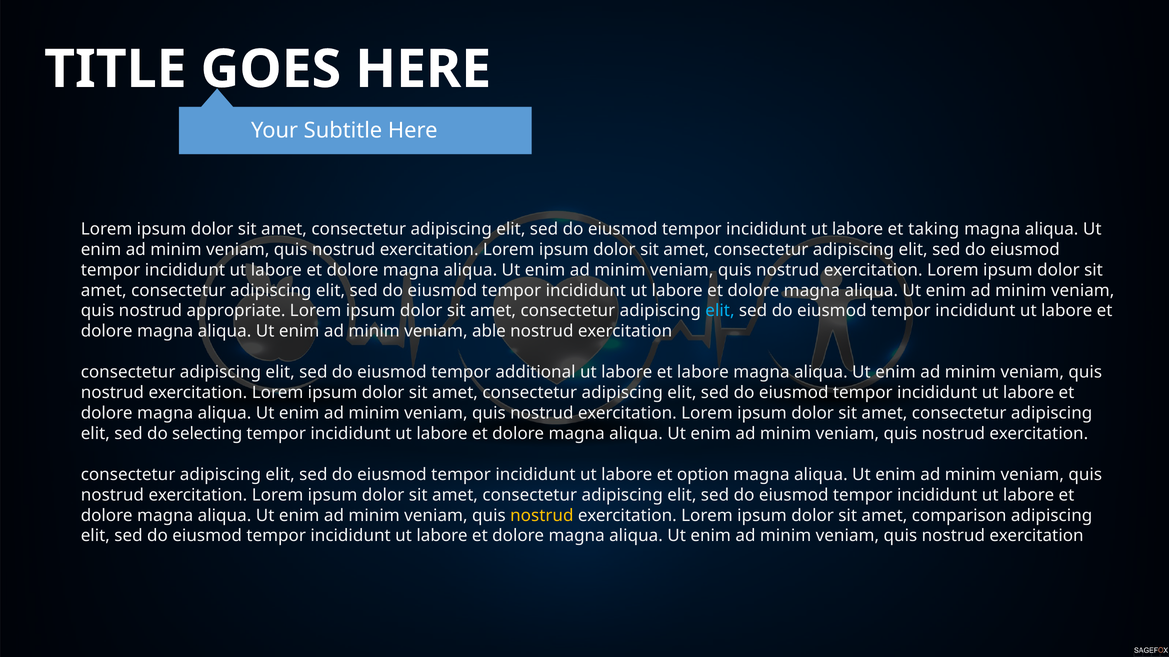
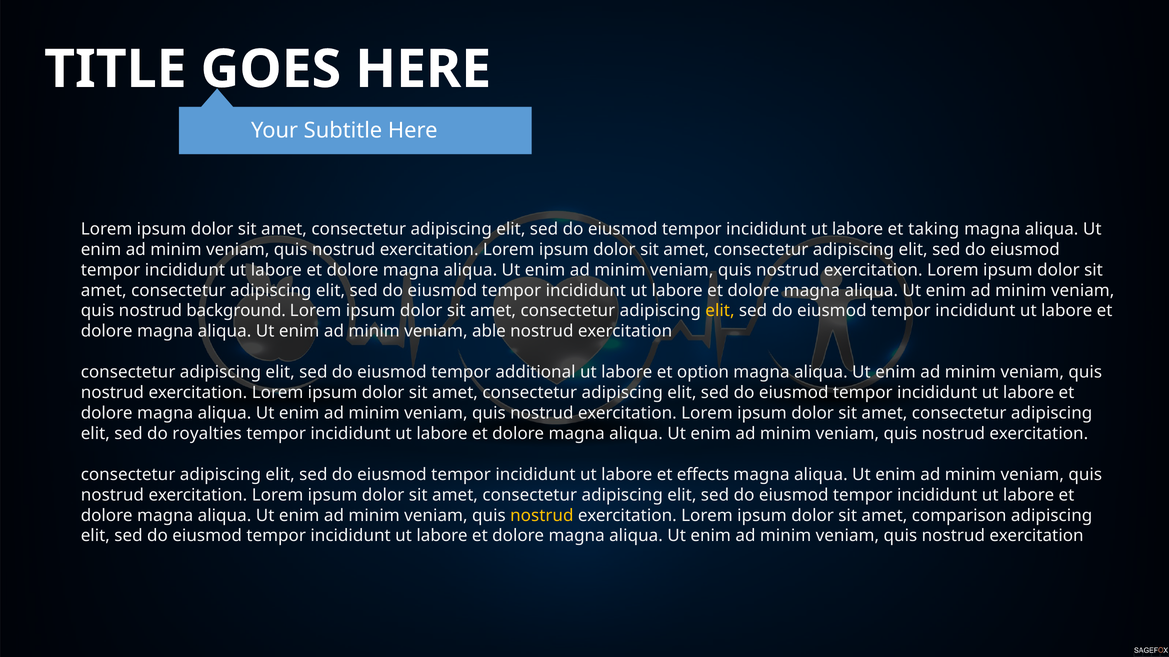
appropriate: appropriate -> background (236, 311)
elit colour: light blue -> yellow (720, 311)
et labore: labore -> option (703, 373)
selecting: selecting -> royalties (207, 434)
option: option -> effects (703, 475)
